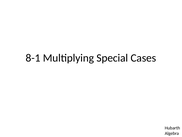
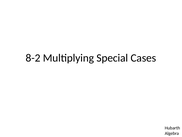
8-1: 8-1 -> 8-2 (33, 58)
